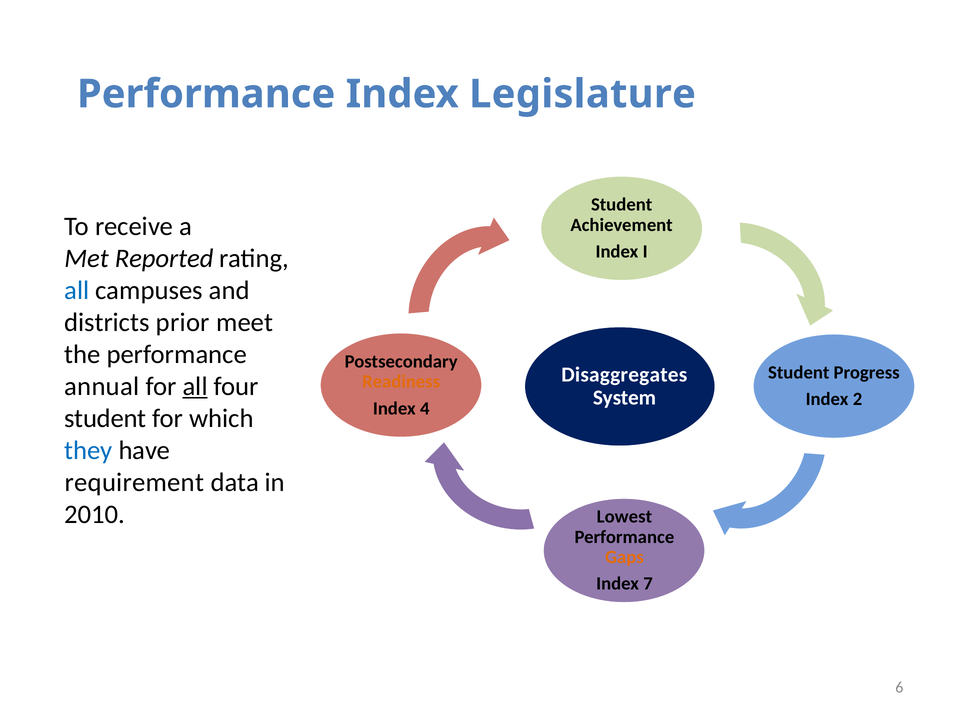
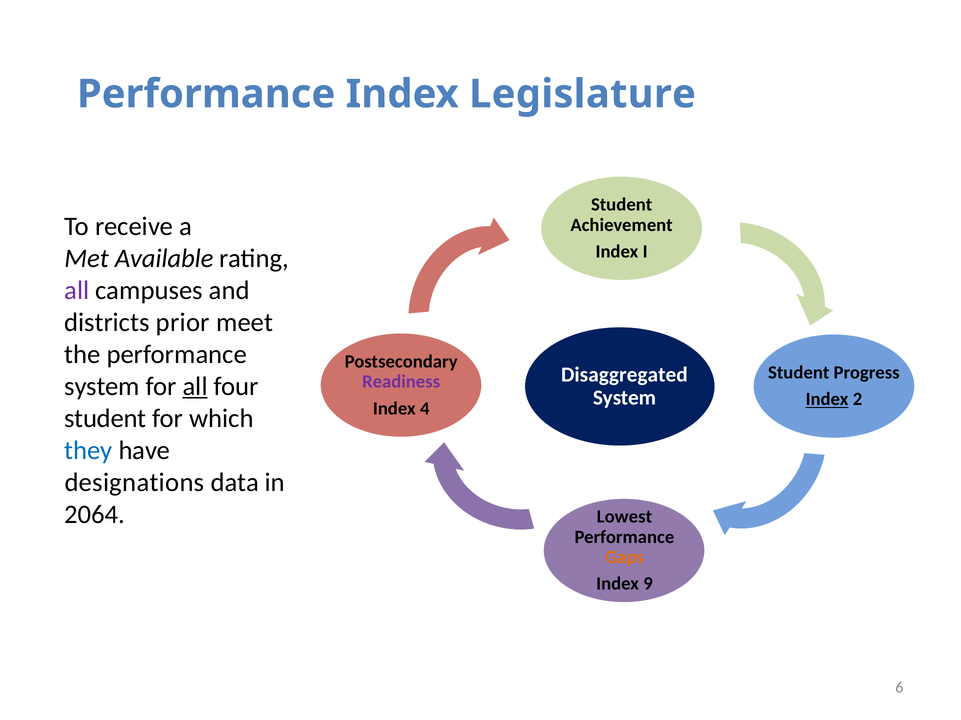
Reported: Reported -> Available (164, 259)
all colour: blue -> purple (77, 291)
Disaggregates: Disaggregates -> Disaggregated (624, 375)
Readiness colour: orange -> purple (401, 382)
annual: annual -> system (102, 387)
Index underline: none -> present (827, 400)
requirement: requirement -> designations (134, 483)
2010: 2010 -> 2064 (95, 515)
7: 7 -> 9 (648, 584)
